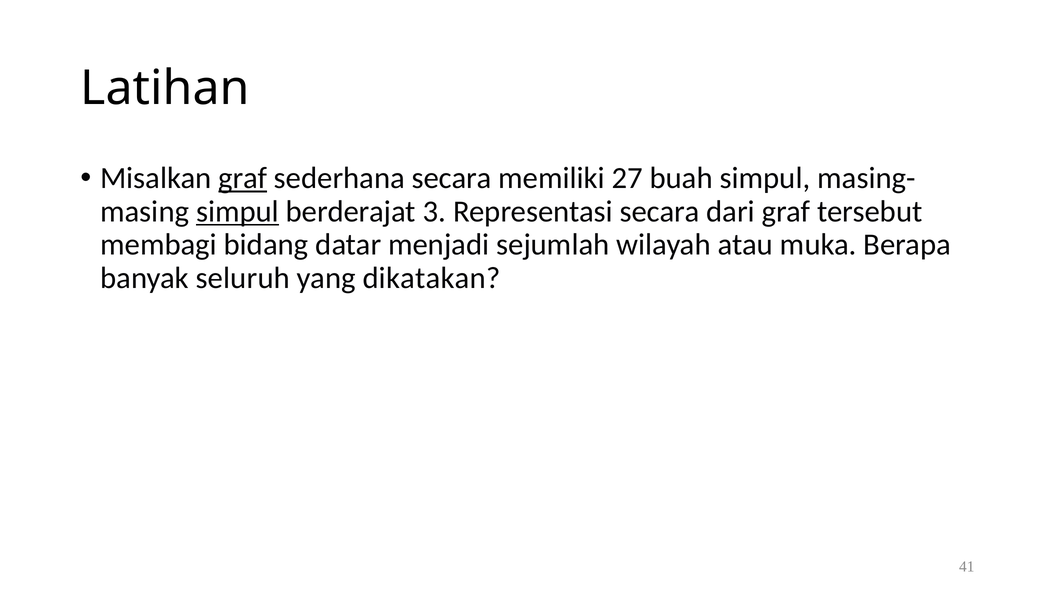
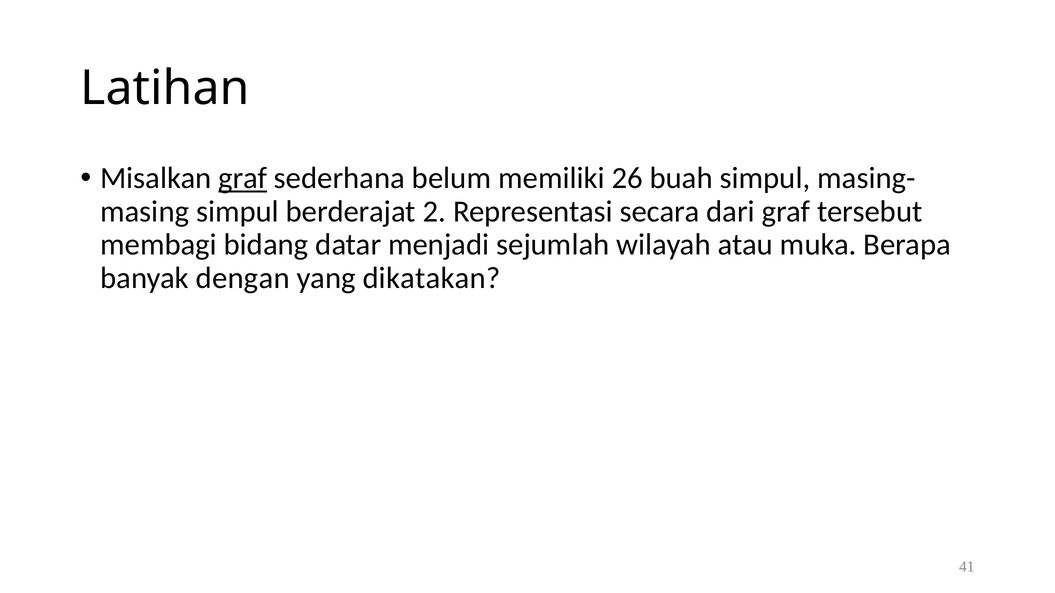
sederhana secara: secara -> belum (452, 178)
27: 27 -> 26 (627, 178)
simpul underline: present -> none (237, 212)
3: 3 -> 2 (434, 212)
seluruh: seluruh -> dengan (243, 278)
